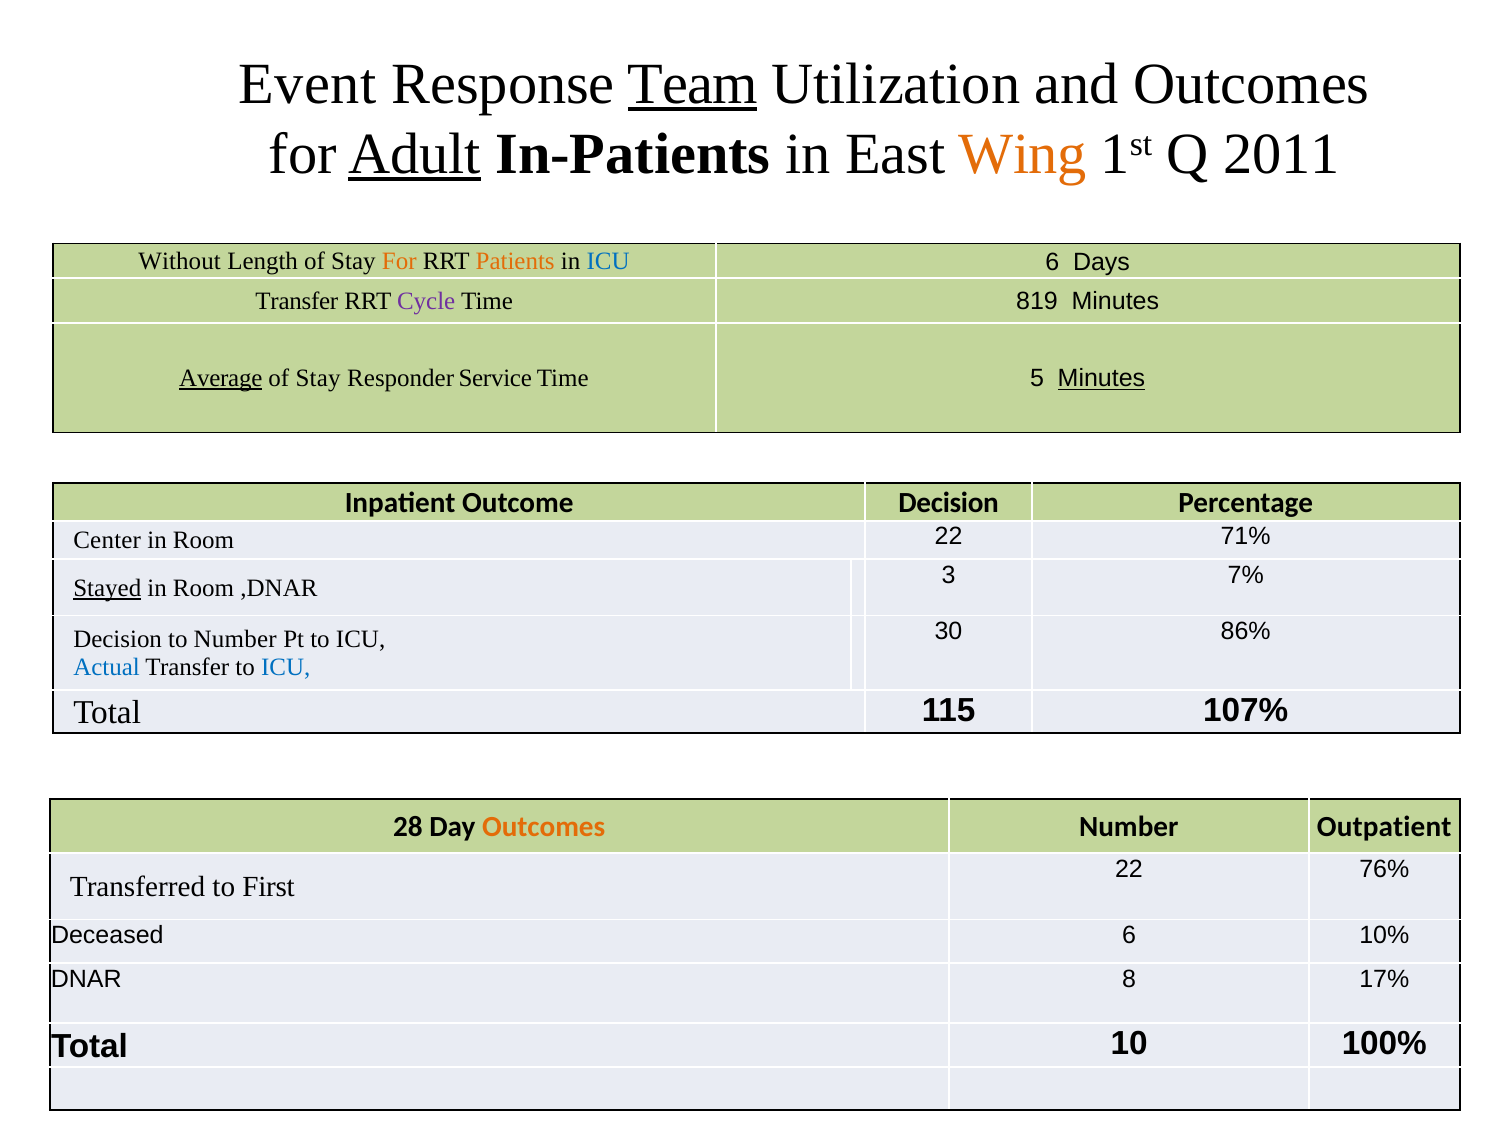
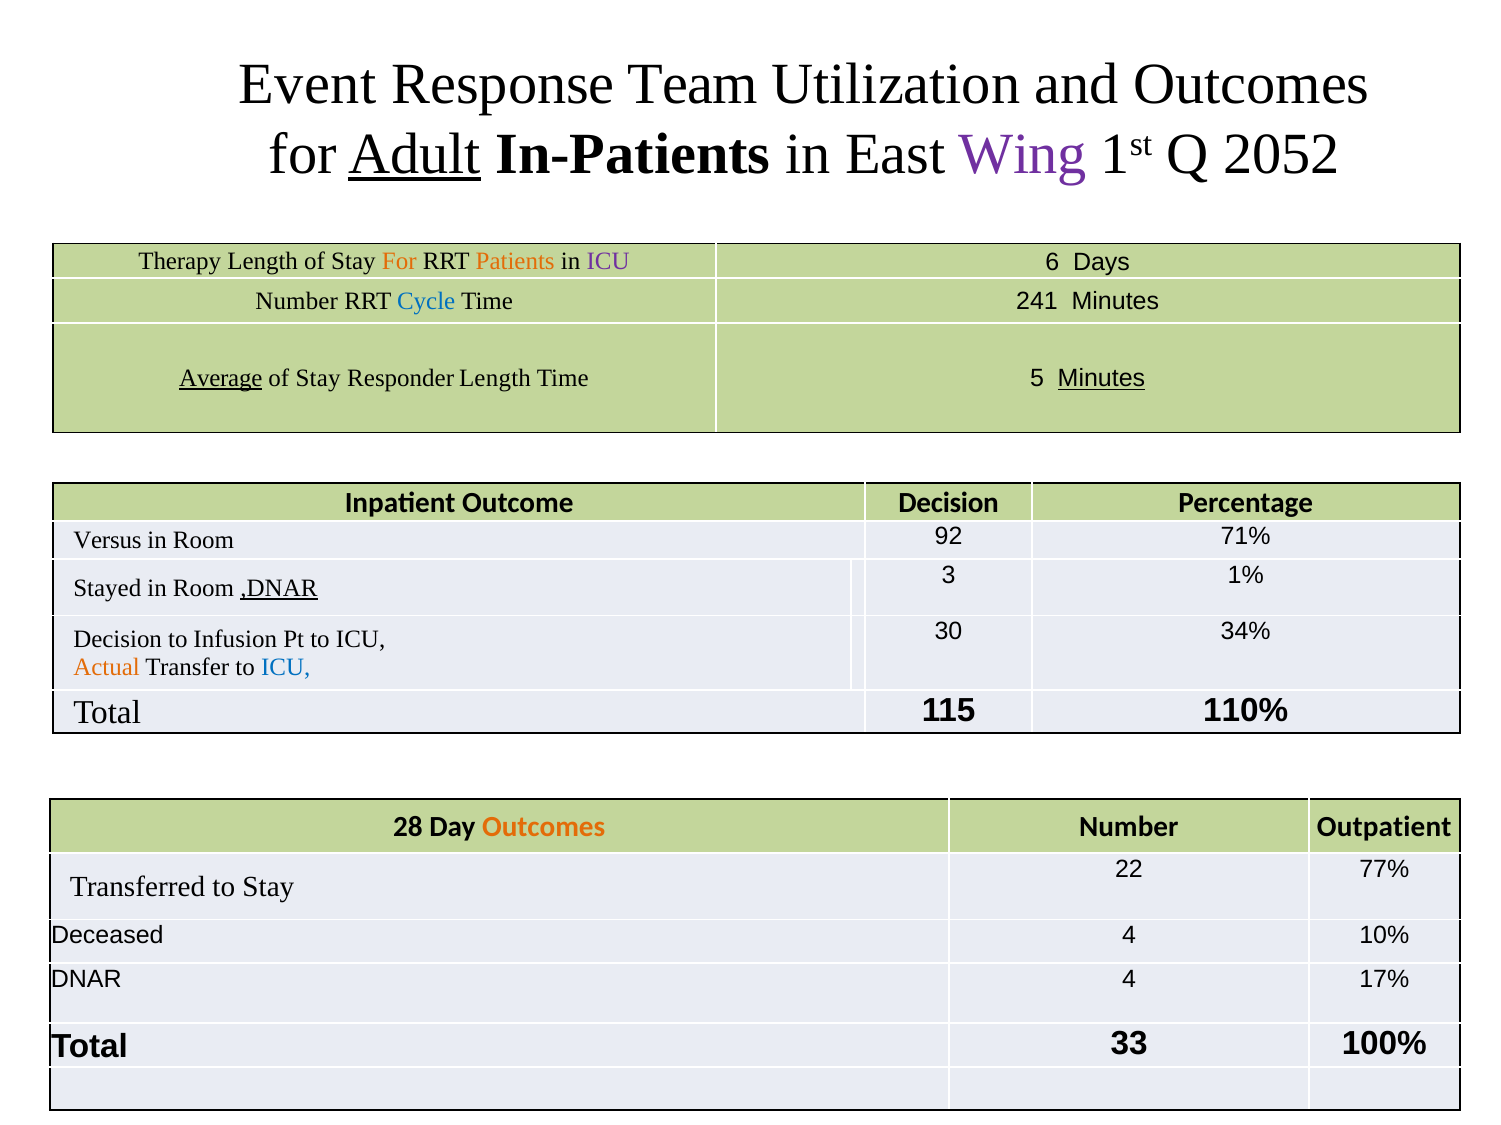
Team underline: present -> none (693, 84)
Wing colour: orange -> purple (1023, 154)
2011: 2011 -> 2052 (1282, 154)
Without: Without -> Therapy (180, 262)
ICU colour: blue -> purple (608, 262)
Transfer: Transfer -> Number (297, 301)
Cycle colour: purple -> blue (426, 301)
819: 819 -> 241 (1037, 302)
Responder Service: Service -> Length (495, 379)
Center: Center -> Versus (107, 541)
Room 22: 22 -> 92 (949, 537)
7%: 7% -> 1% (1246, 575)
Stayed underline: present -> none (107, 588)
,DNAR underline: none -> present (279, 588)
86%: 86% -> 34% (1246, 632)
to Number: Number -> Infusion (235, 640)
Actual colour: blue -> orange (107, 668)
107%: 107% -> 110% (1246, 711)
76%: 76% -> 77% (1384, 869)
to First: First -> Stay (268, 888)
Deceased 6: 6 -> 4 (1129, 936)
DNAR 8: 8 -> 4 (1129, 980)
10: 10 -> 33 (1129, 1044)
